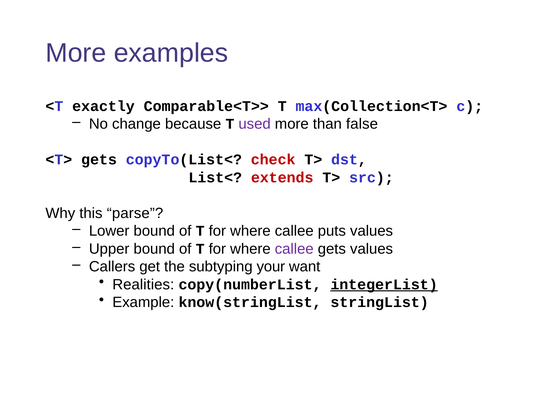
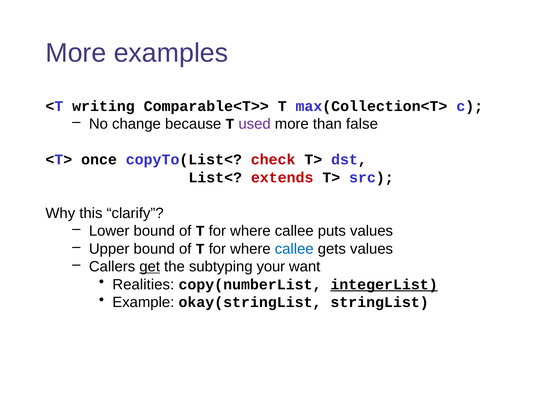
exactly: exactly -> writing (103, 106)
<T> gets: gets -> once (99, 160)
parse: parse -> clarify (135, 213)
callee colour: purple -> blue (294, 249)
get underline: none -> present (150, 267)
know(stringList: know(stringList -> okay(stringList (250, 303)
